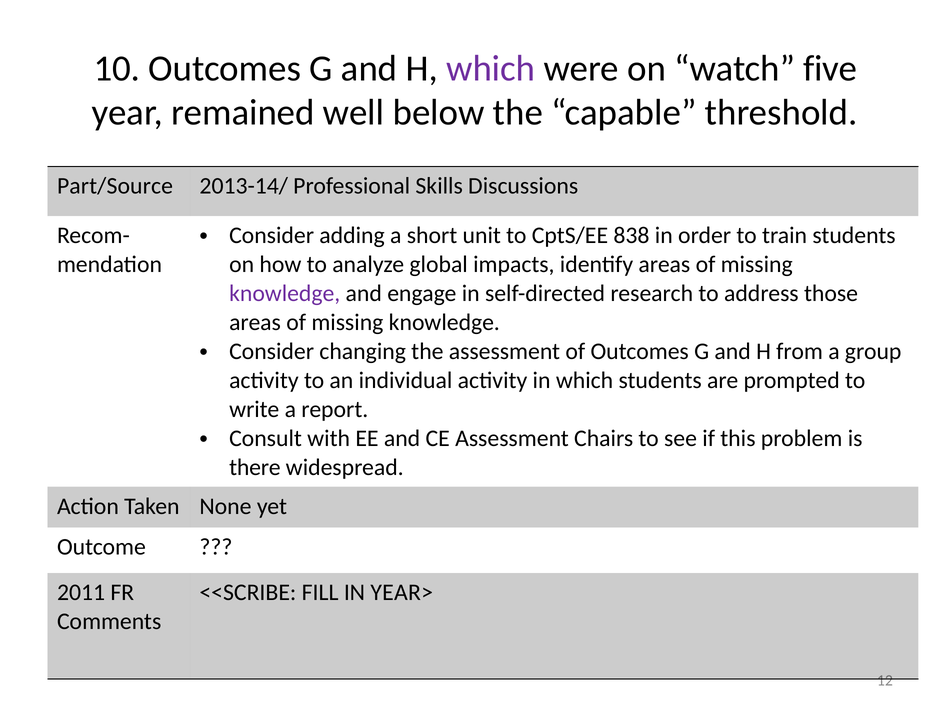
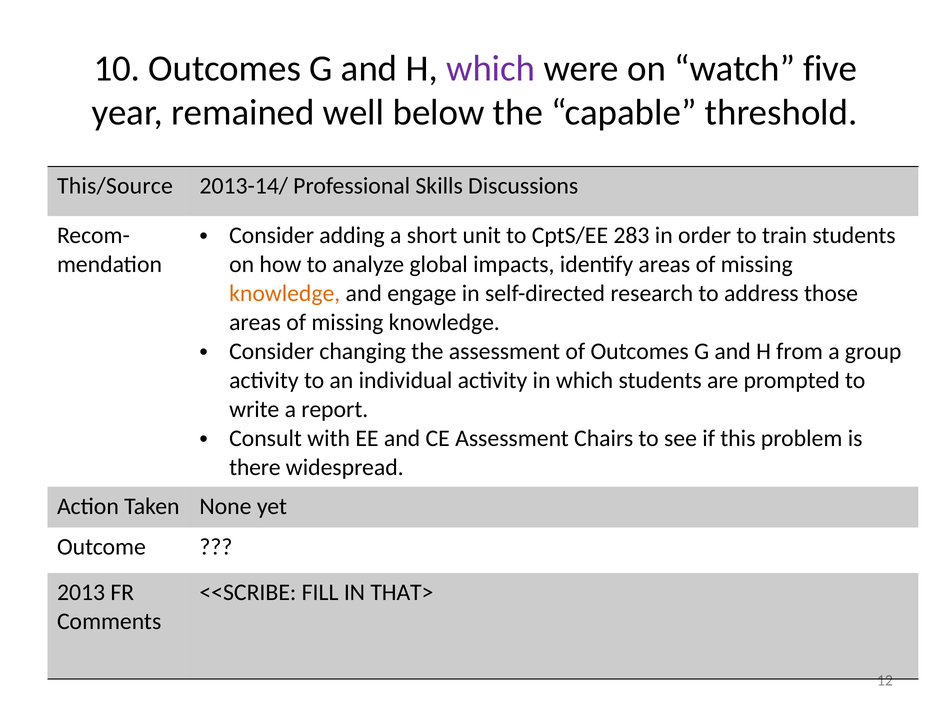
Part/Source: Part/Source -> This/Source (115, 186)
838: 838 -> 283 (631, 235)
knowledge colour: purple -> orange (285, 293)
2011: 2011 -> 2013 (81, 592)
YEAR>: YEAR> -> THAT> (402, 592)
